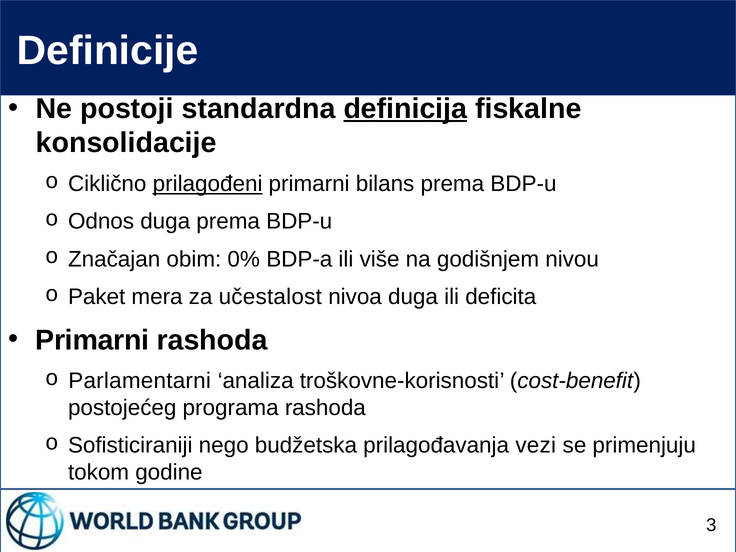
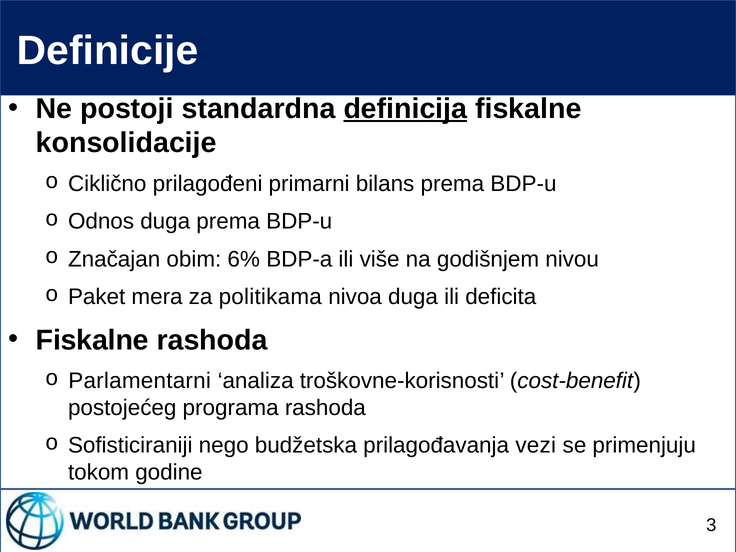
prilagođeni underline: present -> none (208, 184)
0%: 0% -> 6% (244, 259)
učestalost: učestalost -> politikama (270, 297)
Primarni: Primarni -> Fiskalne (92, 340)
